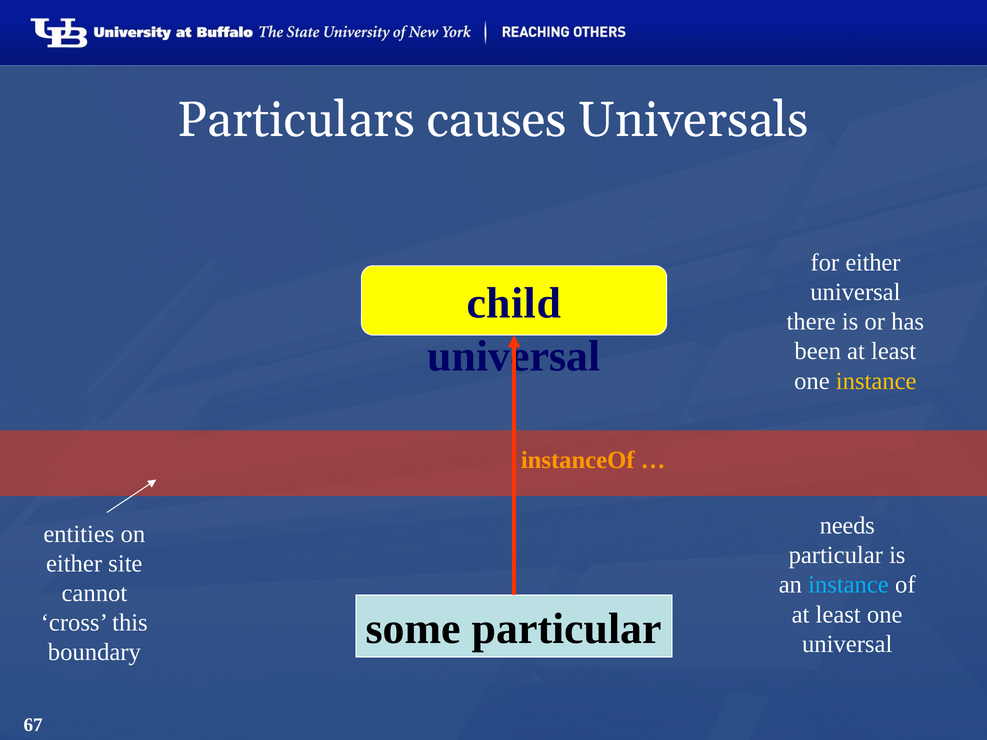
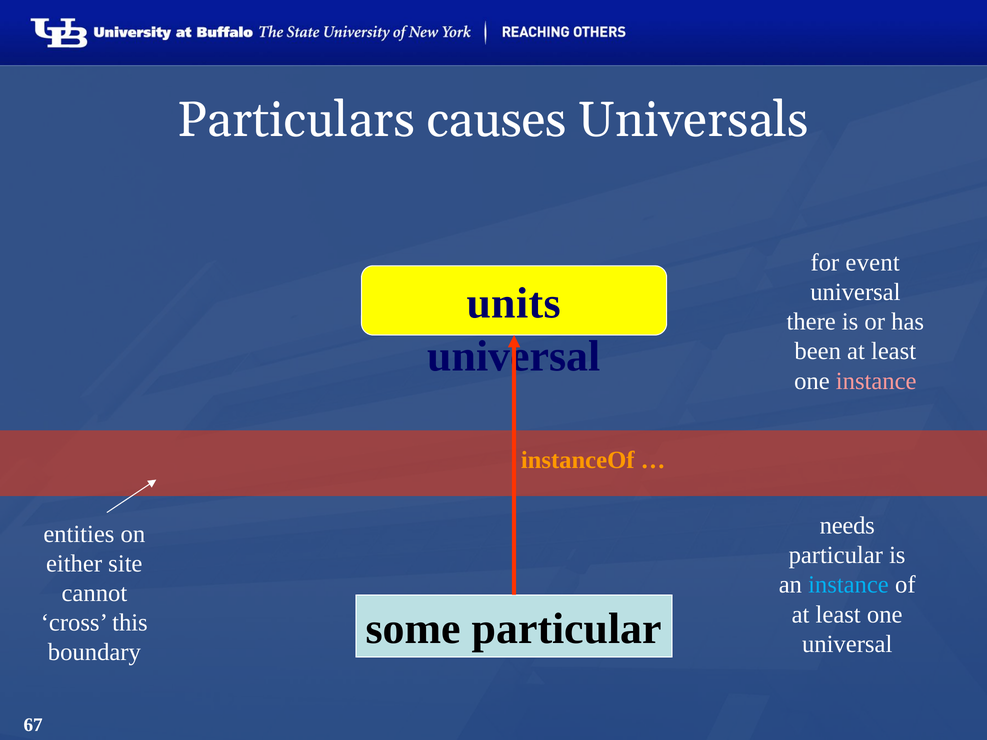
for either: either -> event (873, 263)
child: child -> units (514, 303)
instance colour: yellow -> pink (876, 381)
